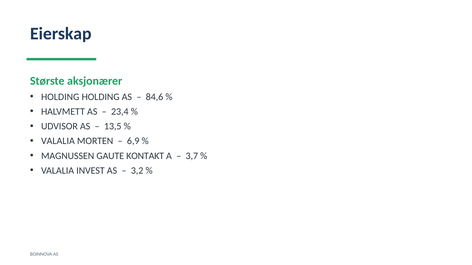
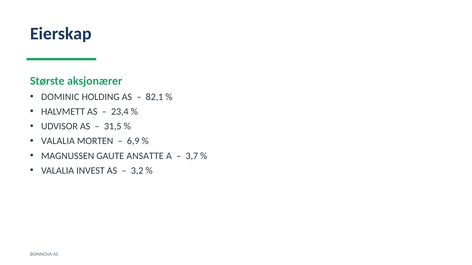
HOLDING: HOLDING -> DOMINIC (60, 97)
84,6: 84,6 -> 82,1 (155, 97)
13,5: 13,5 -> 31,5 (113, 127)
KONTAKT: KONTAKT -> ANSATTE (145, 156)
